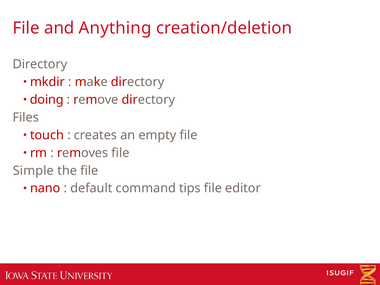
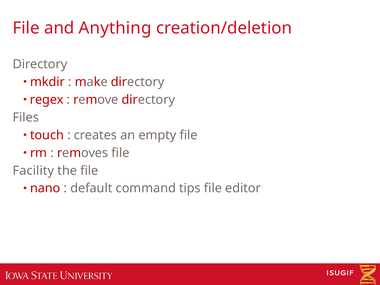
doing: doing -> regex (47, 100)
Simple: Simple -> Facility (33, 171)
